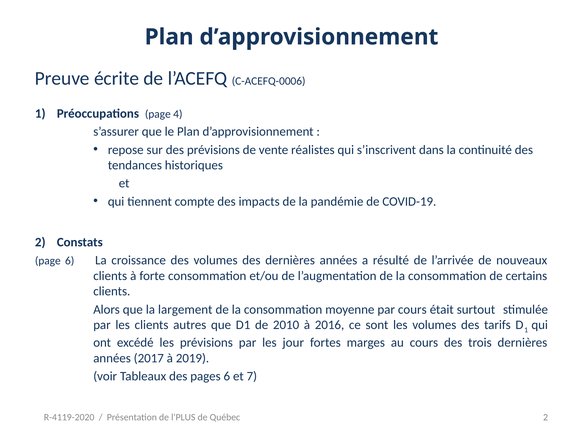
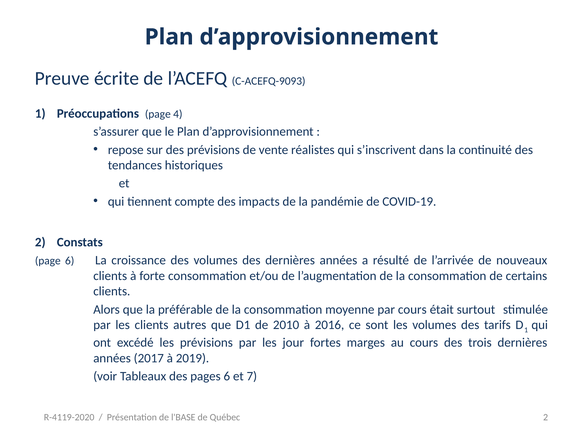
C-ACEFQ-0006: C-ACEFQ-0006 -> C-ACEFQ-9093 (269, 81)
largement: largement -> préférable (185, 310)
l'PLUS: l'PLUS -> l'BASE (183, 418)
